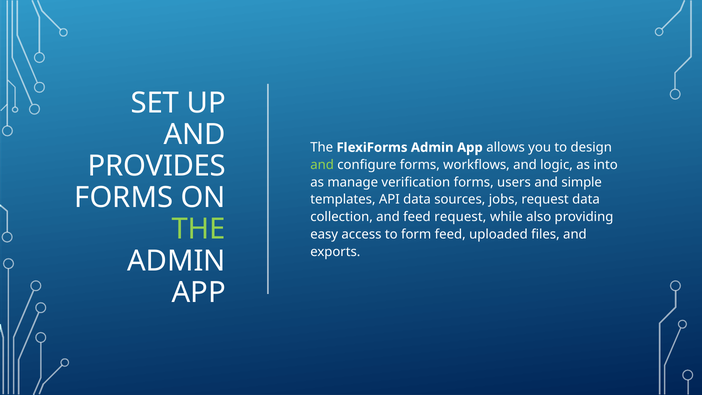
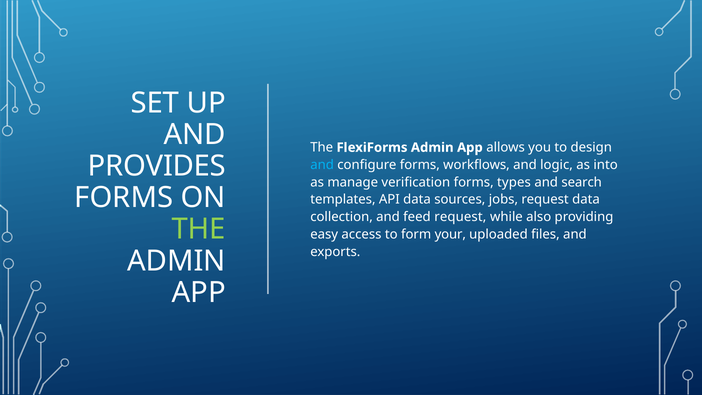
and colour: light green -> light blue (322, 165)
users: users -> types (514, 182)
simple: simple -> search (582, 182)
form feed: feed -> your (450, 234)
